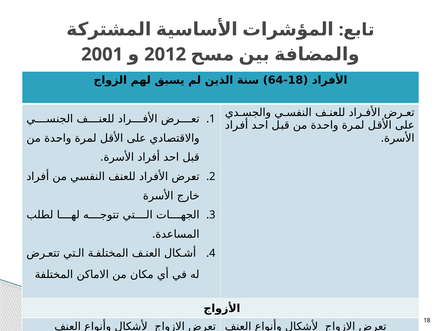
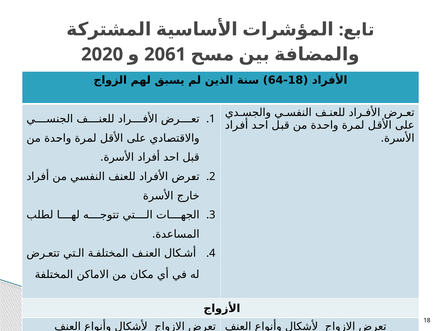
2001: 2001 -> 2020 (102, 54)
2012: 2012 -> 2061 (165, 54)
